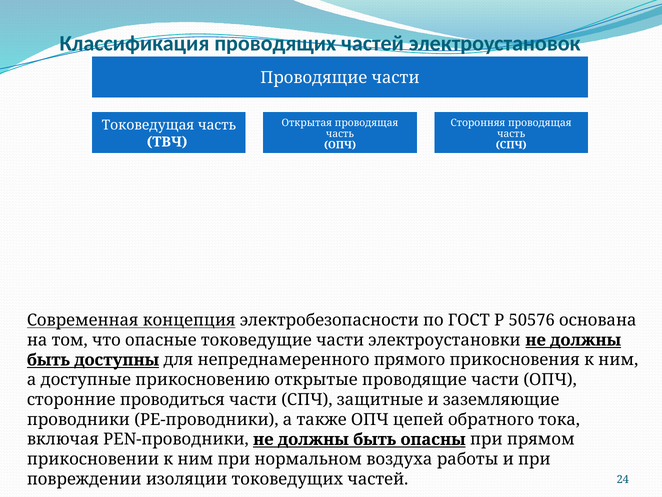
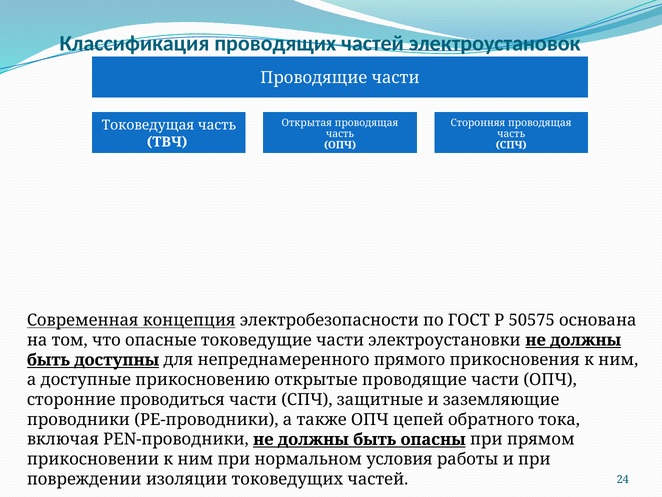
50576: 50576 -> 50575 (532, 320)
воздуха: воздуха -> условия (399, 459)
